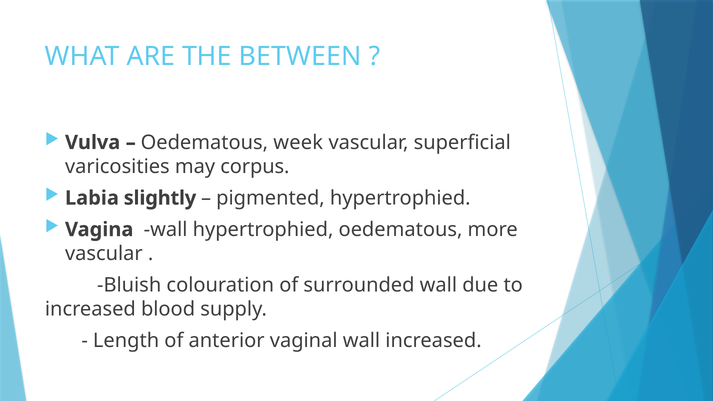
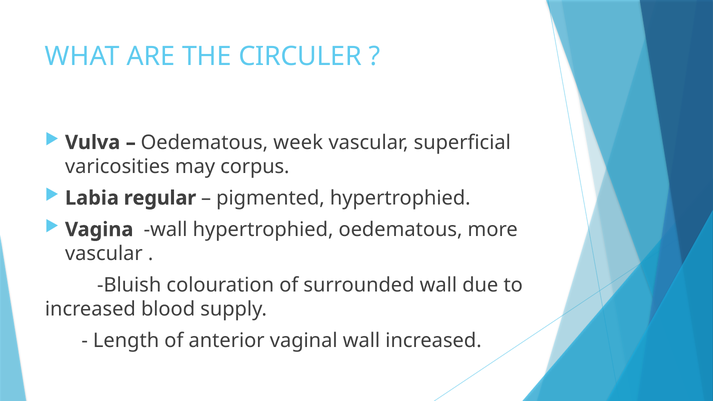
BETWEEN: BETWEEN -> CIRCULER (300, 56)
slightly: slightly -> regular (160, 198)
